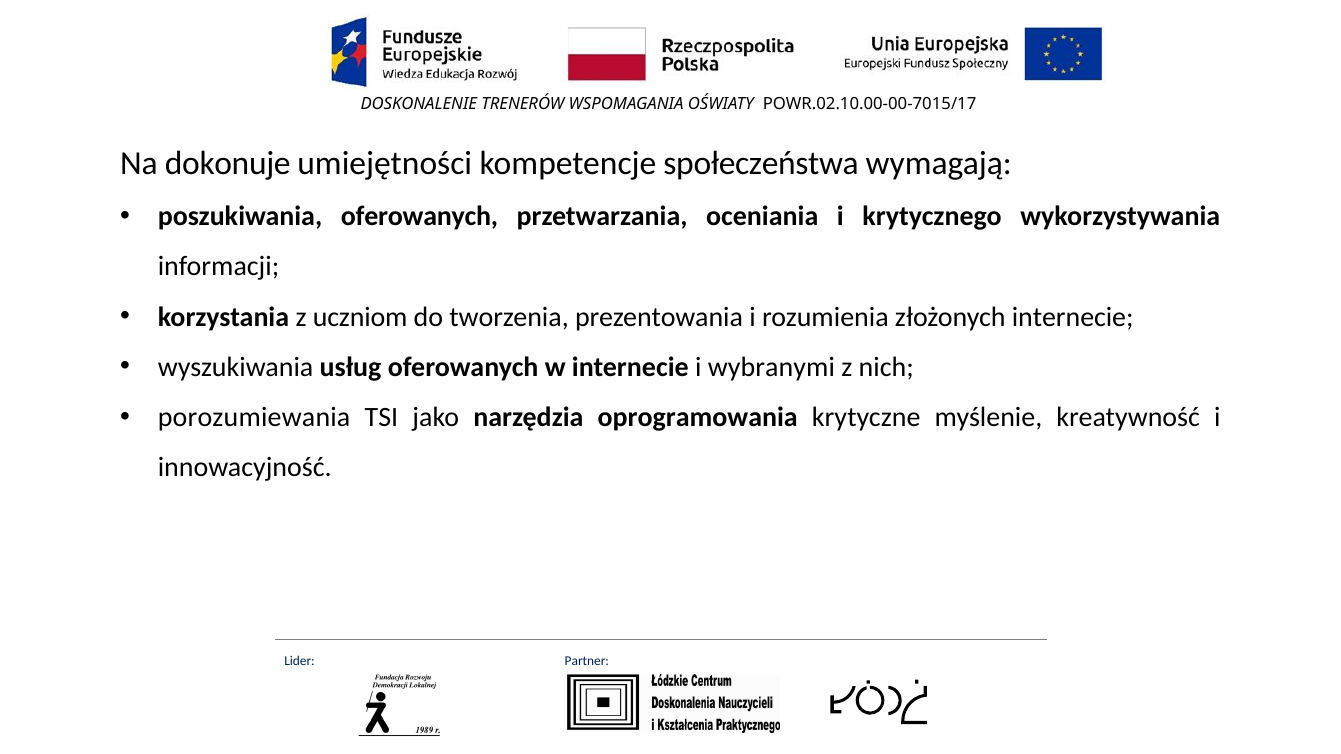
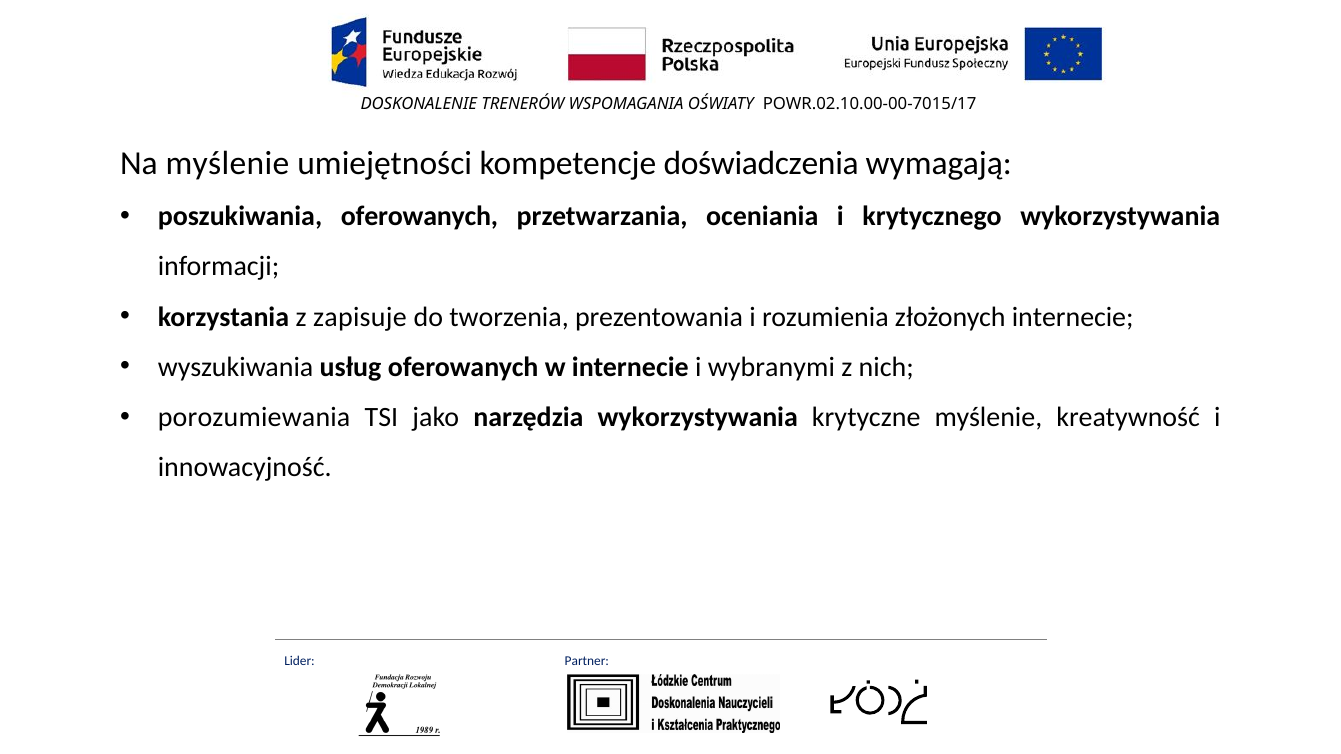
Na dokonuje: dokonuje -> myślenie (227, 163)
społeczeństwa: społeczeństwa -> doświadczenia (761, 163)
uczniom: uczniom -> zapisuje (360, 317)
narzędzia oprogramowania: oprogramowania -> wykorzystywania (698, 418)
